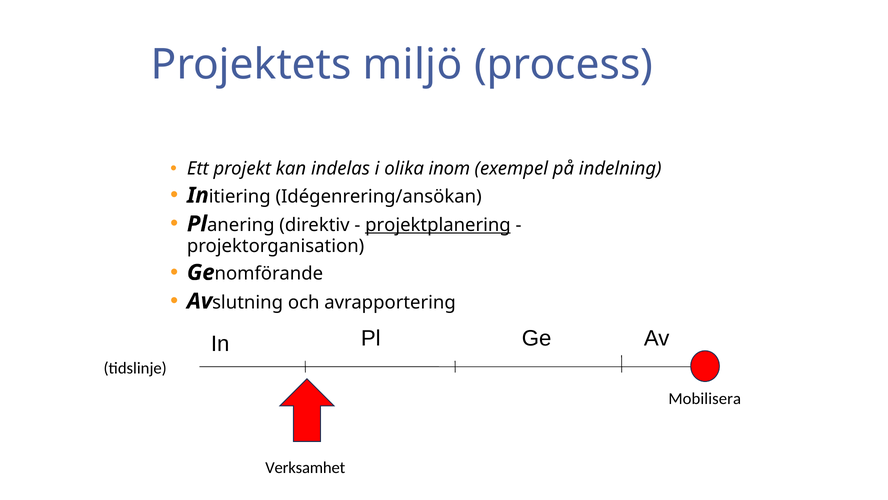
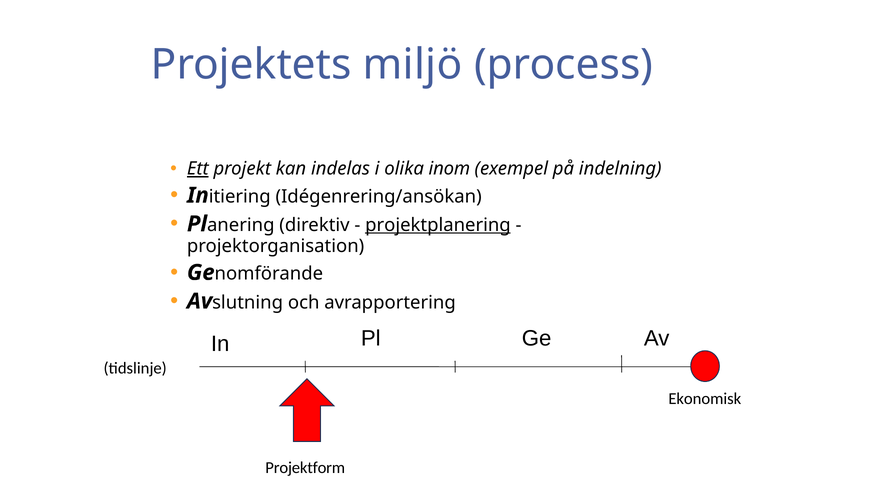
Ett underline: none -> present (198, 169)
Mobilisera: Mobilisera -> Ekonomisk (705, 398)
Verksamhet: Verksamhet -> Projektform (305, 467)
